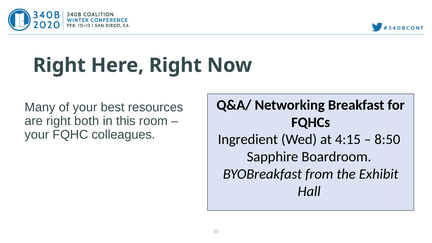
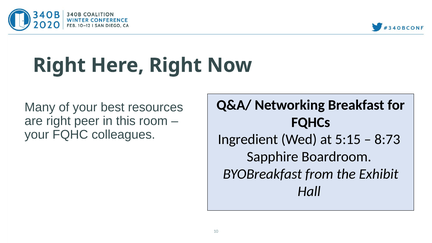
both: both -> peer (87, 121)
4:15: 4:15 -> 5:15 (348, 140)
8:50: 8:50 -> 8:73 (387, 140)
